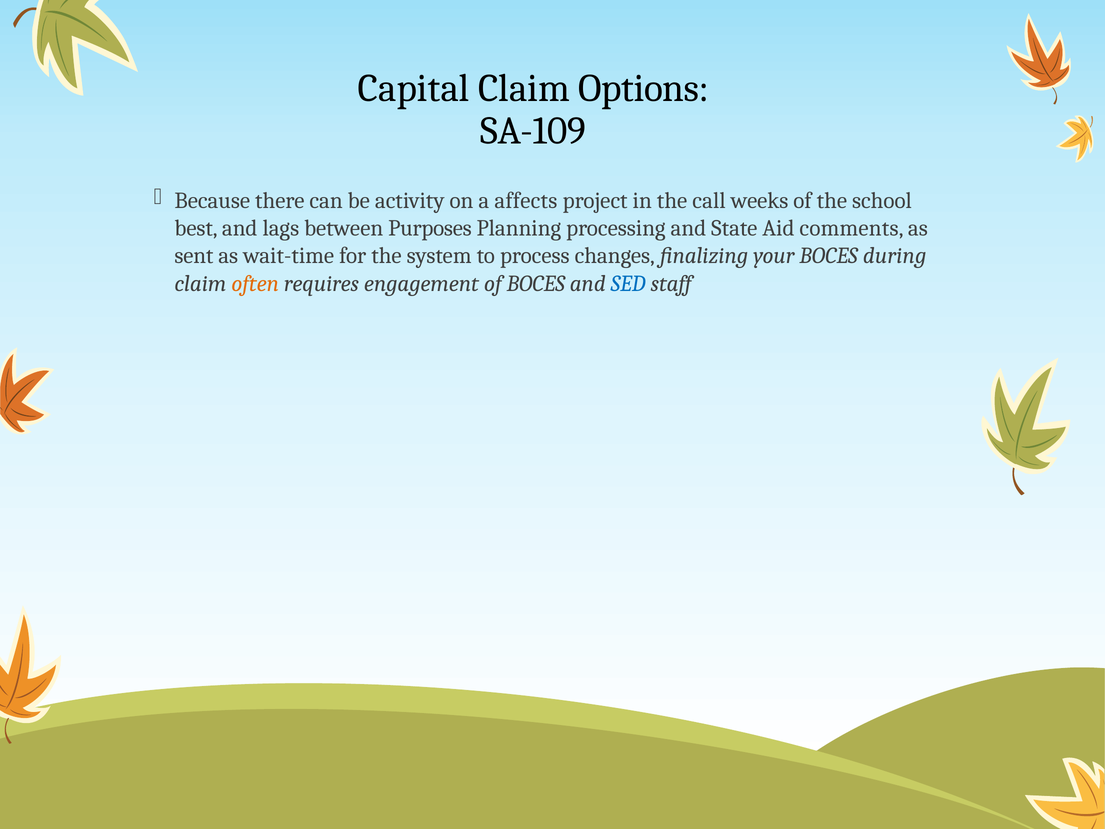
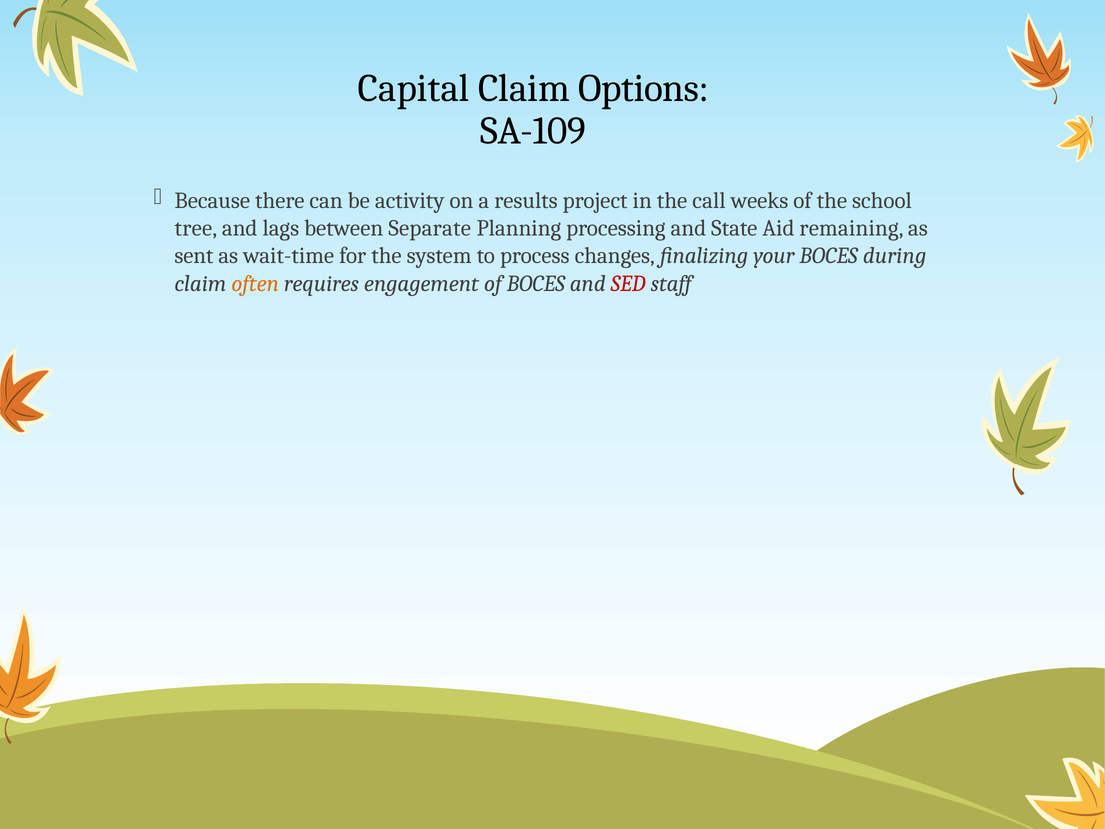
affects: affects -> results (526, 201)
best: best -> tree (196, 228)
Purposes: Purposes -> Separate (430, 228)
comments: comments -> remaining (852, 228)
SED colour: blue -> red (628, 283)
